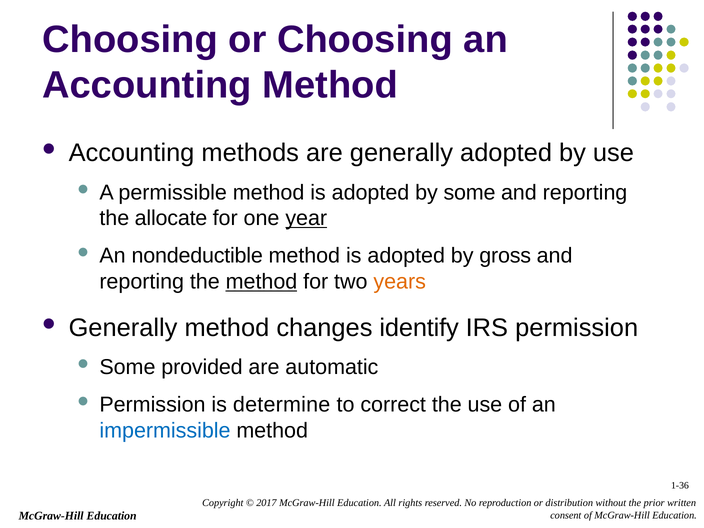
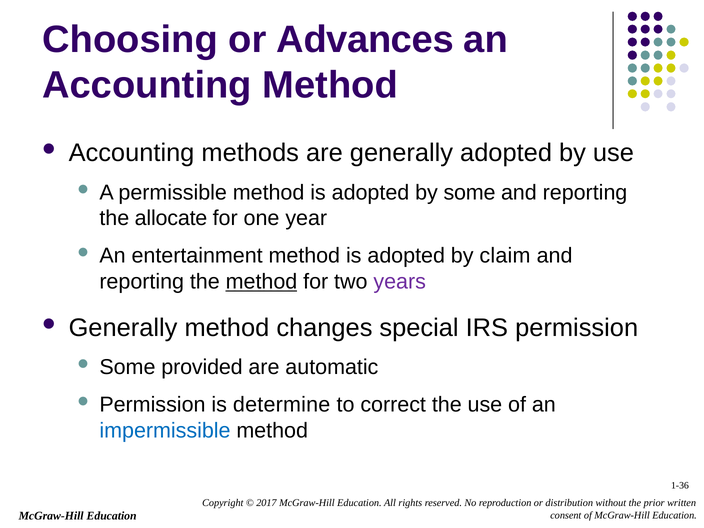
or Choosing: Choosing -> Advances (365, 40)
year underline: present -> none (306, 218)
nondeductible: nondeductible -> entertainment (197, 256)
gross: gross -> claim (505, 256)
years colour: orange -> purple (400, 282)
identify: identify -> special (419, 328)
